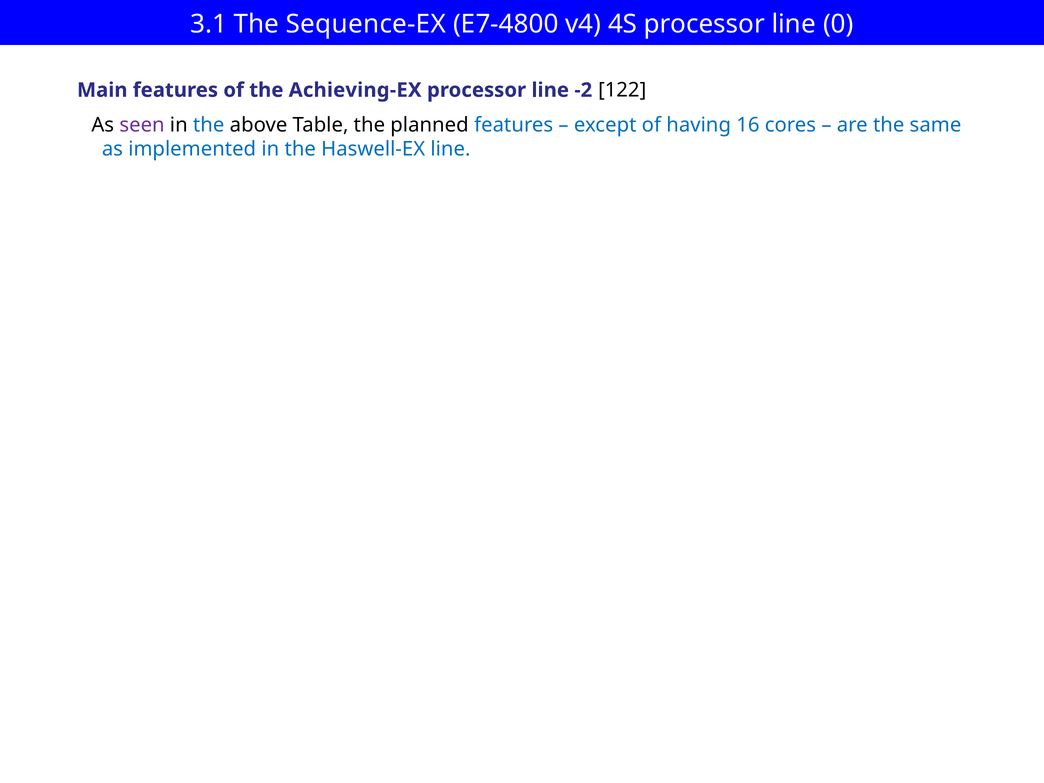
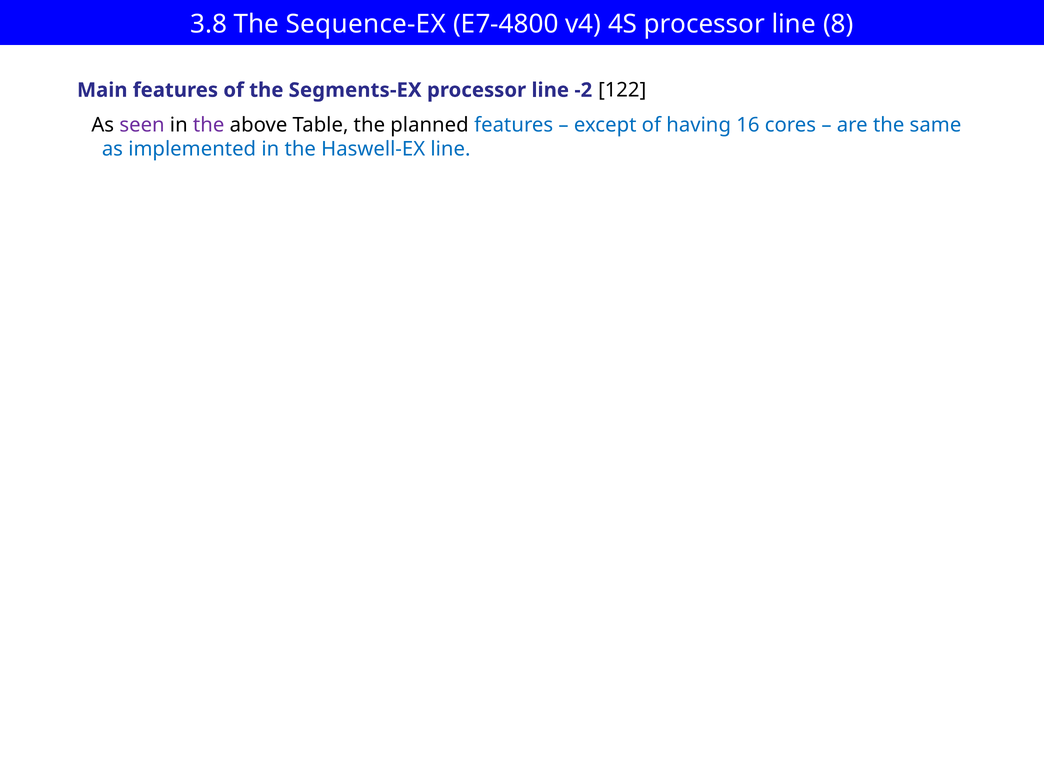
3.1: 3.1 -> 3.8 (209, 24)
0: 0 -> 8 (838, 24)
Achieving-EX: Achieving-EX -> Segments-EX (355, 90)
the colour: blue -> purple (209, 125)
